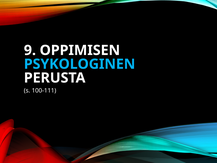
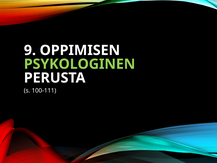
PSYKOLOGINEN colour: light blue -> light green (80, 64)
